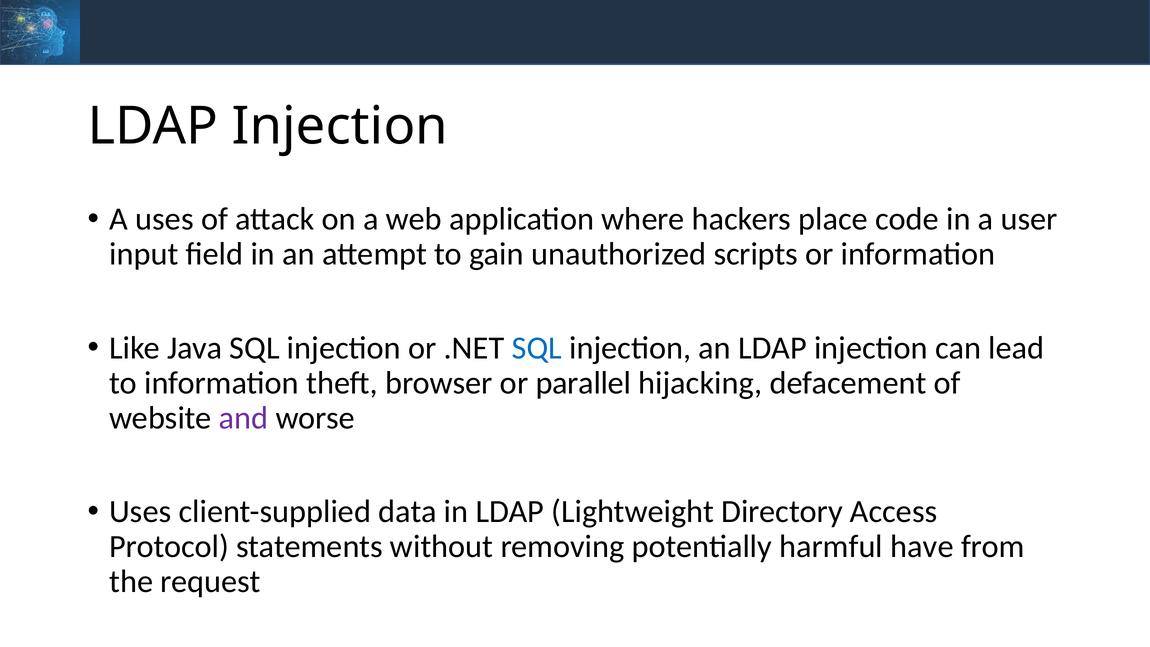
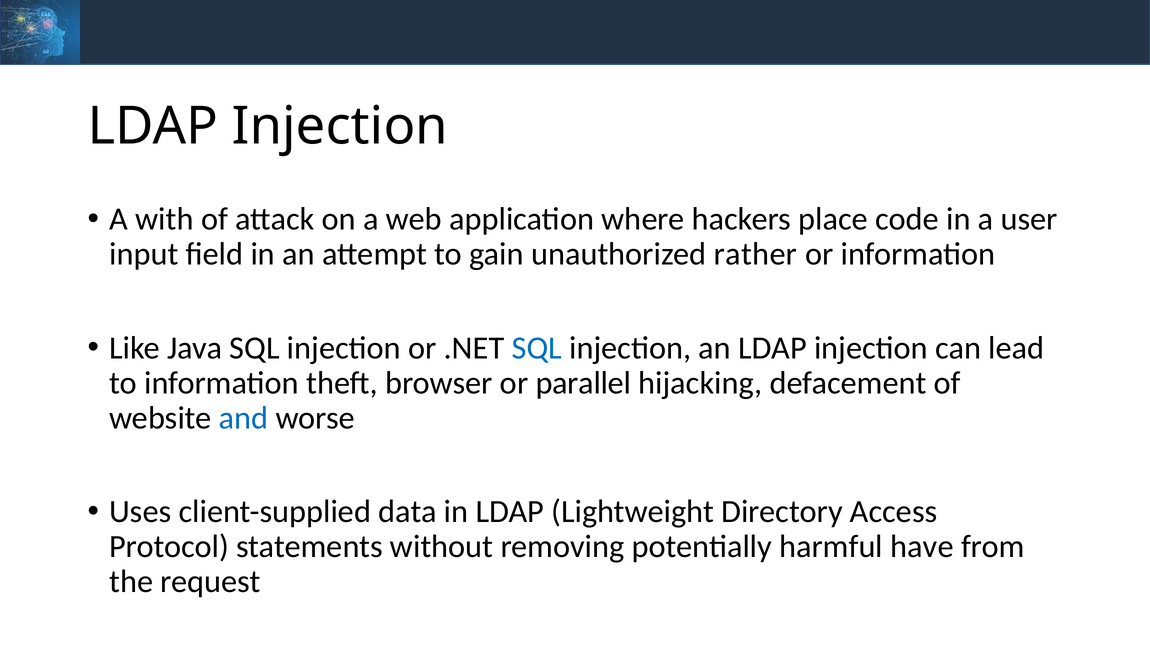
A uses: uses -> with (164, 219)
scripts: scripts -> rather (755, 254)
and colour: purple -> blue (244, 418)
